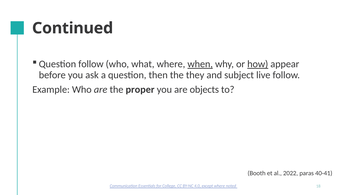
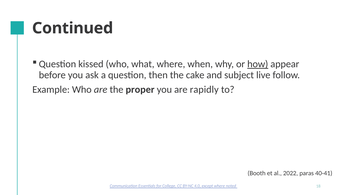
Question follow: follow -> kissed (91, 64)
when underline: present -> none (200, 64)
they: they -> cake (195, 75)
objects: objects -> rapidly (204, 90)
